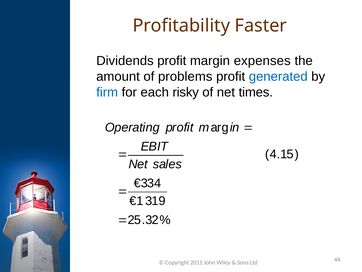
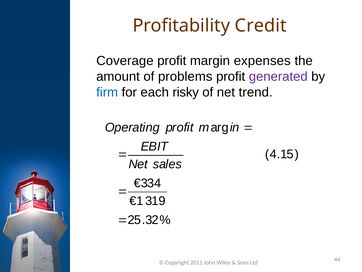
Faster: Faster -> Credit (261, 26)
Dividends: Dividends -> Coverage (125, 61)
generated colour: blue -> purple (278, 76)
times: times -> trend (256, 92)
